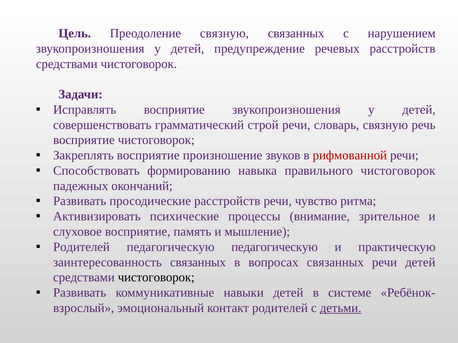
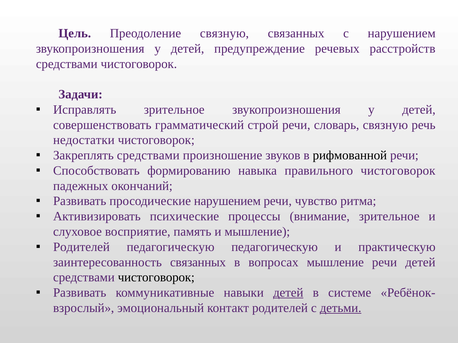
Исправлять восприятие: восприятие -> зрительное (174, 110)
восприятие: восприятие -> недостатки (84, 140)
Закреплять восприятие: восприятие -> средствами (148, 156)
рифмованной colour: red -> black (350, 156)
просодические расстройств: расстройств -> нарушением (227, 201)
вопросах связанных: связанных -> мышление (335, 263)
детей underline: none -> present (288, 293)
